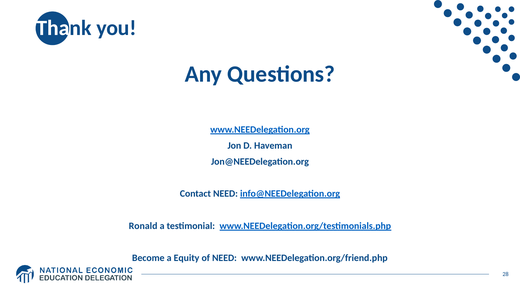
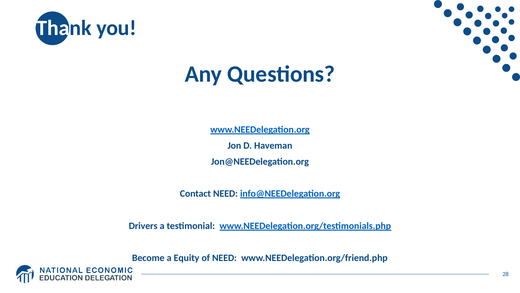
Ronald: Ronald -> Drivers (143, 225)
